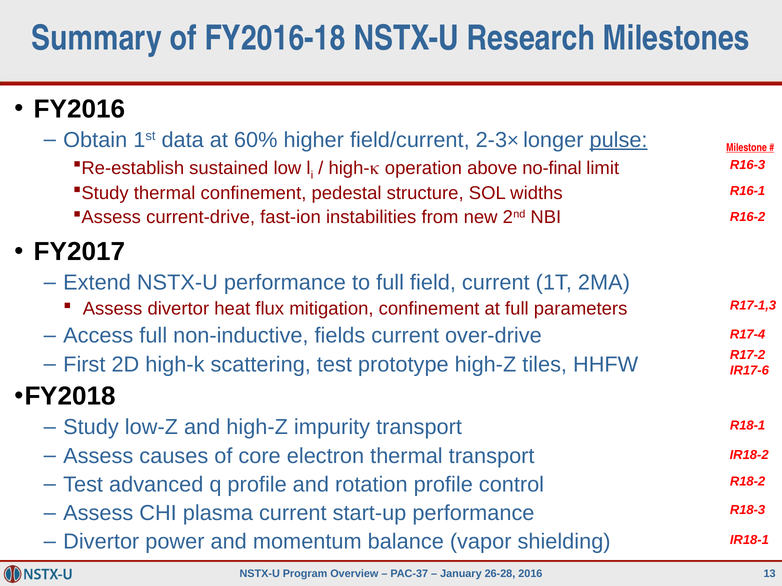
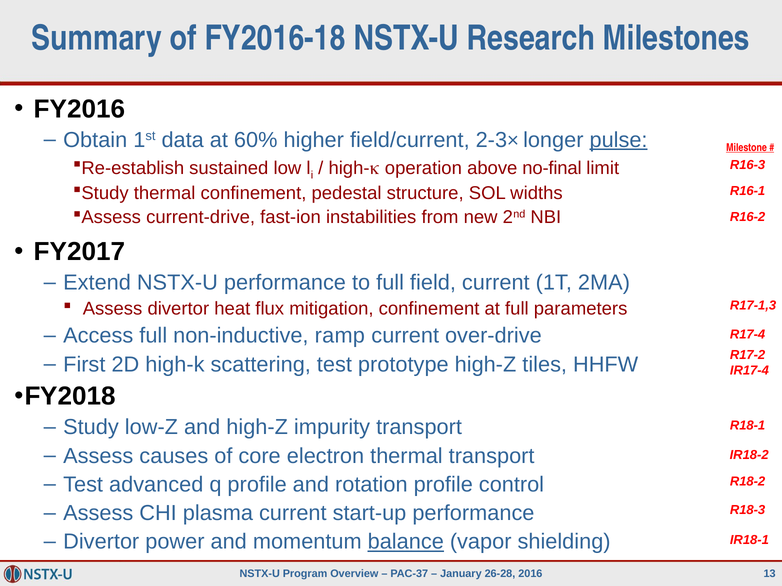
fields: fields -> ramp (340, 336)
IR17-6: IR17-6 -> IR17-4 (749, 371)
balance underline: none -> present (406, 542)
